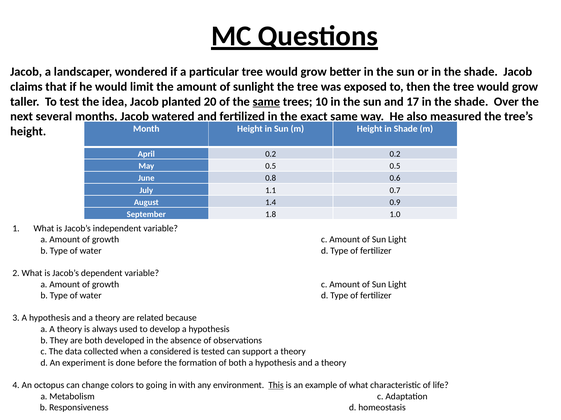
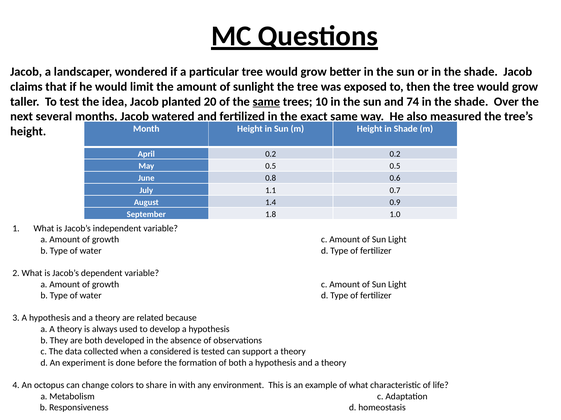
17: 17 -> 74 (413, 102)
going: going -> share (157, 386)
This underline: present -> none (276, 386)
